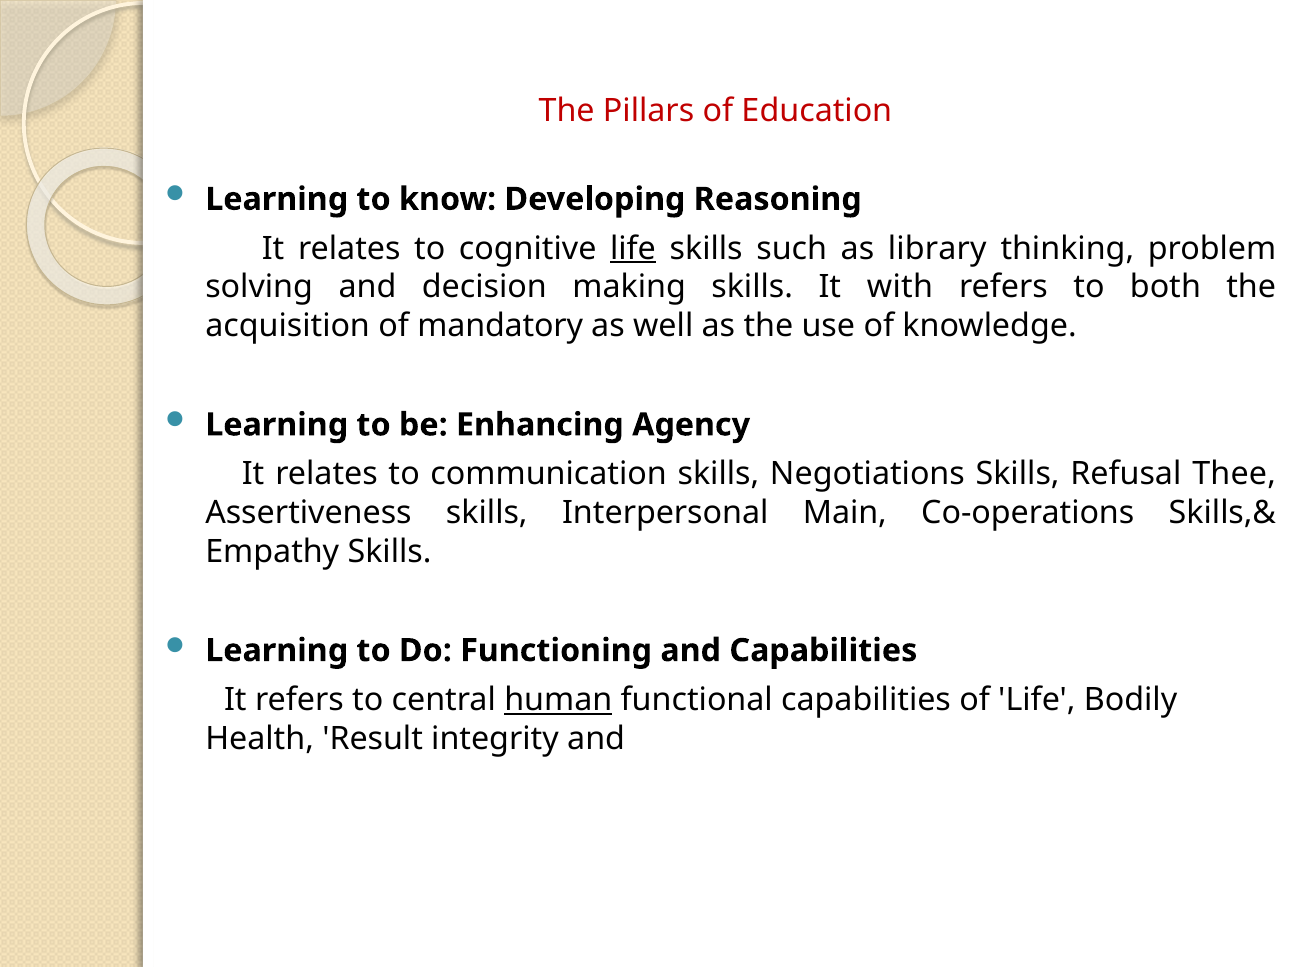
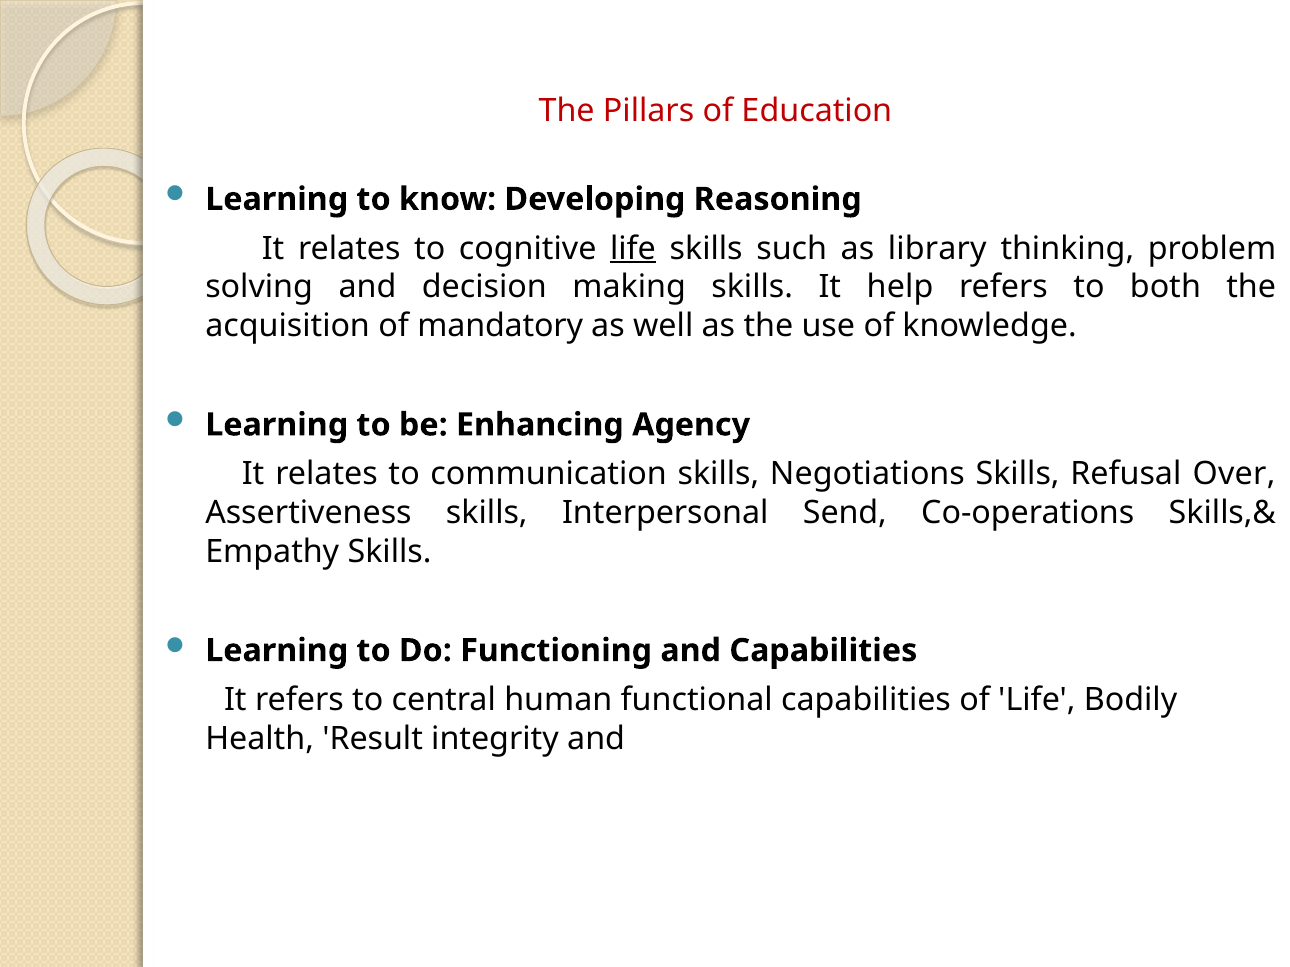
with: with -> help (900, 287)
Thee: Thee -> Over (1234, 475)
Main: Main -> Send (845, 513)
human underline: present -> none (558, 700)
